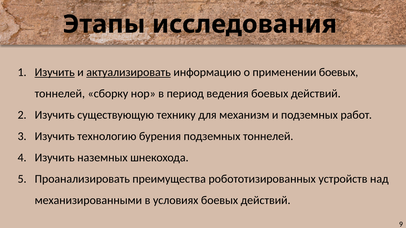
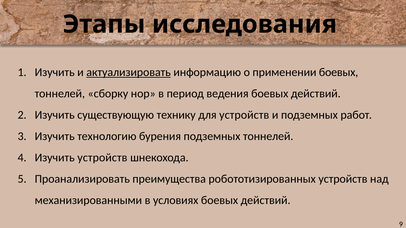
Изучить underline: present -> none (55, 72)
для механизм: механизм -> устройств (244, 115)
Изучить наземных: наземных -> устройств (102, 158)
